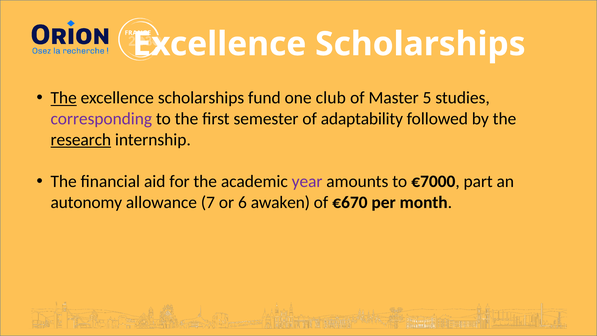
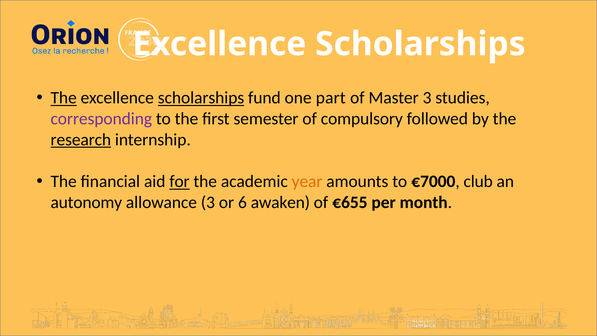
scholarships underline: none -> present (201, 98)
club: club -> part (331, 98)
Master 5: 5 -> 3 (427, 98)
adaptability: adaptability -> compulsory (362, 119)
for underline: none -> present (179, 181)
year colour: purple -> orange (307, 181)
part: part -> club (478, 181)
allowance 7: 7 -> 3 (208, 202)
€670: €670 -> €655 (350, 202)
